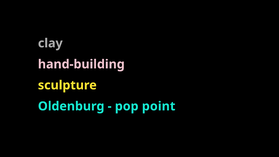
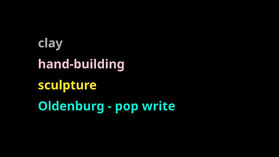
point: point -> write (159, 106)
